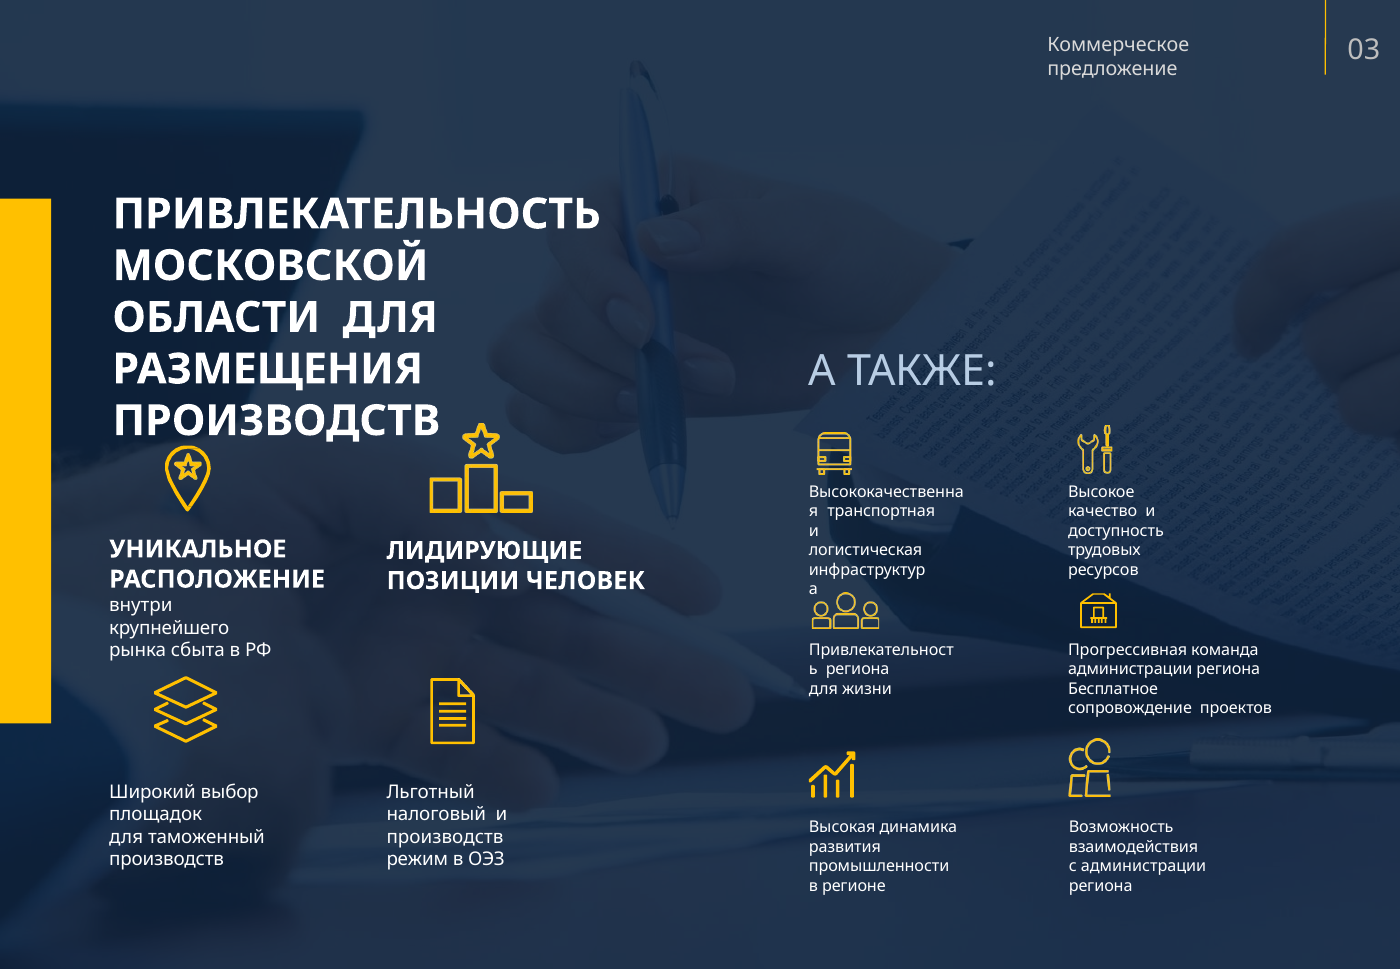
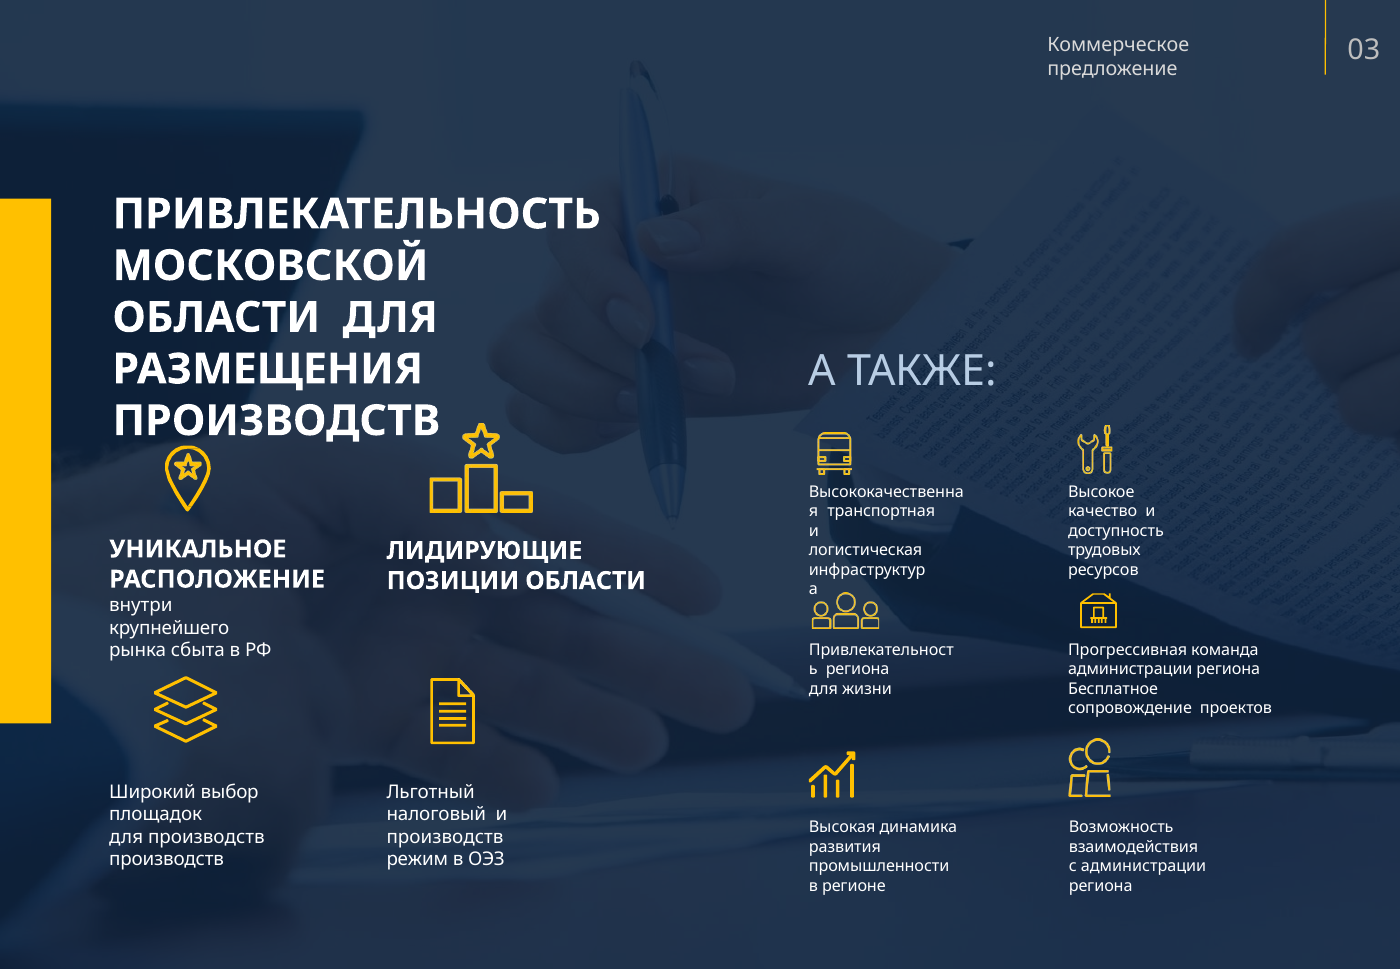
ПОЗИЦИИ ЧЕЛОВЕК: ЧЕЛОВЕК -> ОБЛАСТИ (586, 581)
для таможенный: таможенный -> производств (206, 837)
